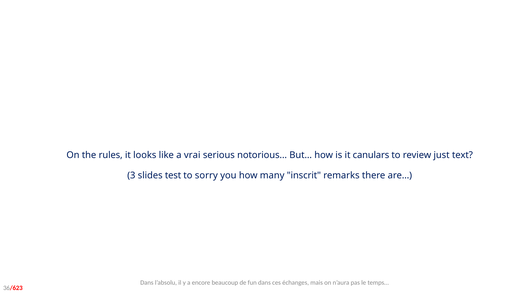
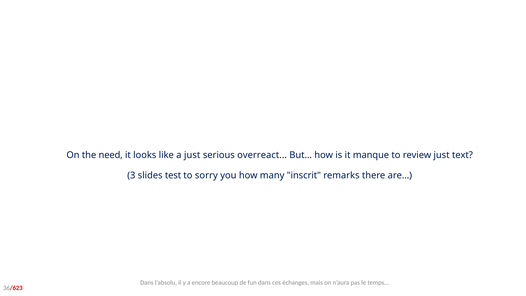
rules: rules -> need (111, 155)
a vrai: vrai -> just (192, 155)
notorious: notorious -> overreact (262, 155)
canulars: canulars -> manque (371, 155)
